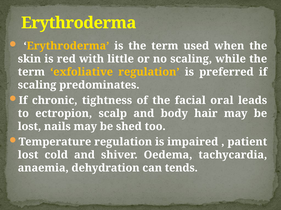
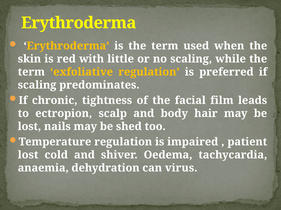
oral: oral -> film (222, 101)
tends: tends -> virus (181, 168)
